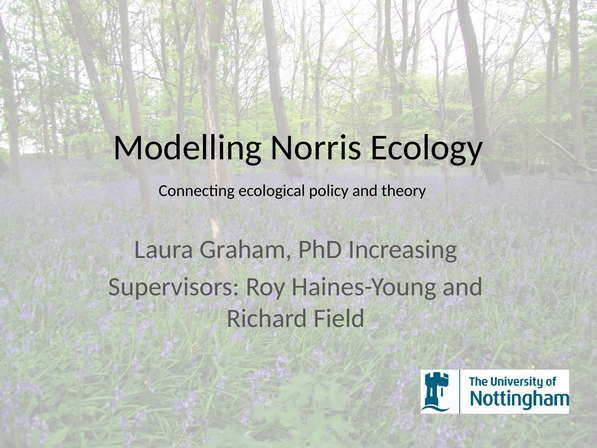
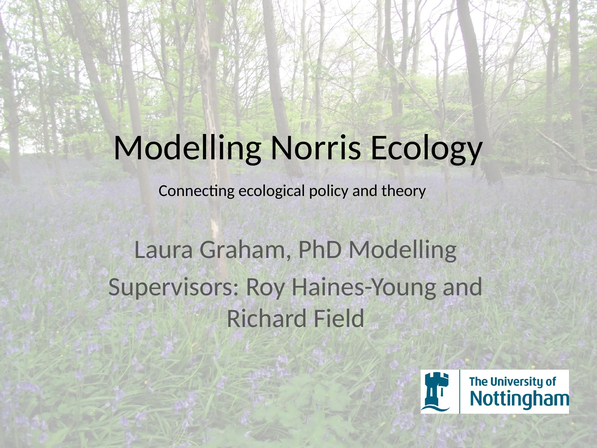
PhD Increasing: Increasing -> Modelling (403, 249)
